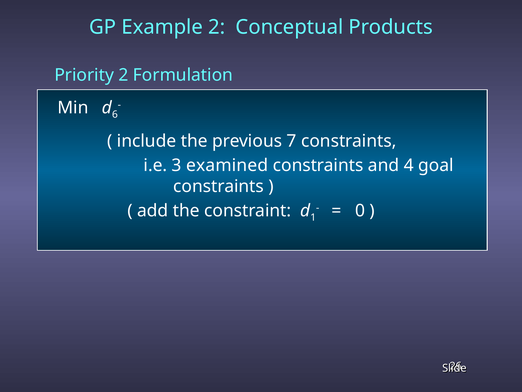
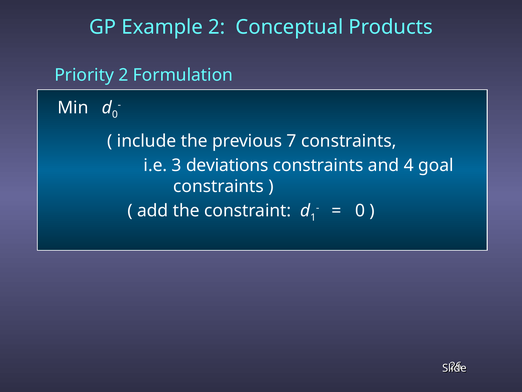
6: 6 -> 0 (115, 114)
examined: examined -> deviations (227, 165)
